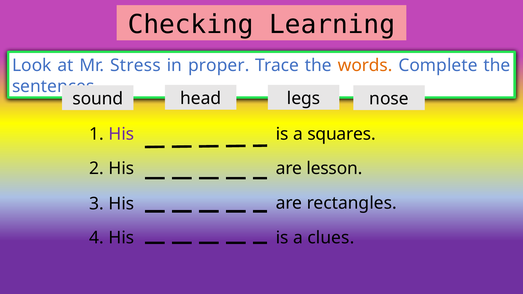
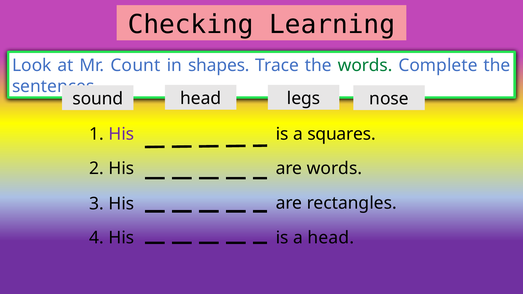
Stress: Stress -> Count (135, 66)
proper: proper -> shapes (219, 66)
words colour: orange -> green (365, 66)
are lesson: lesson -> words (334, 168)
a clues: clues -> head (331, 238)
